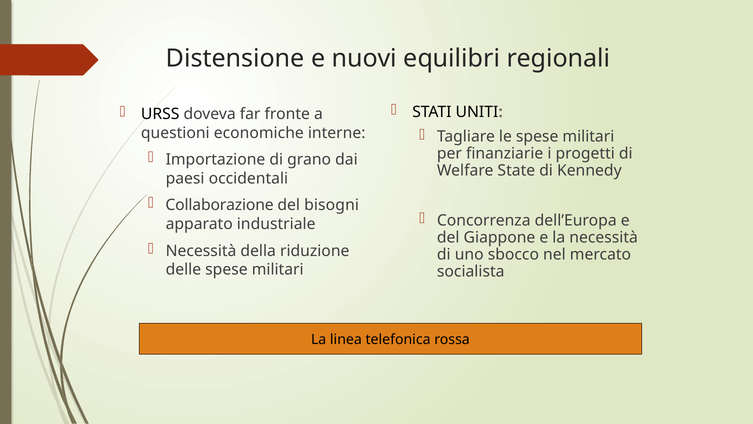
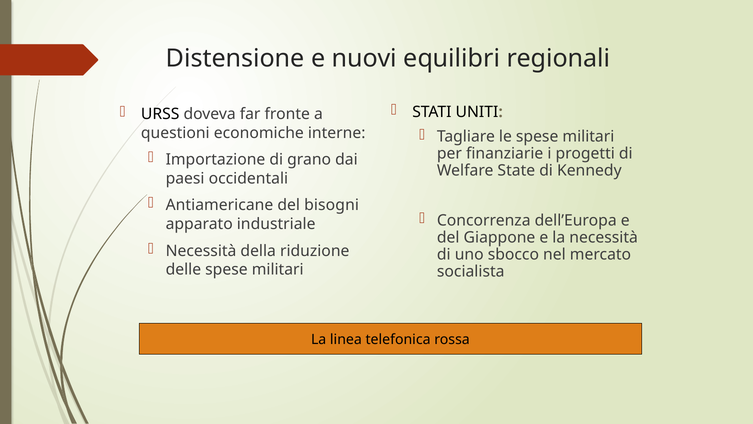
Collaborazione: Collaborazione -> Antiamericane (219, 205)
